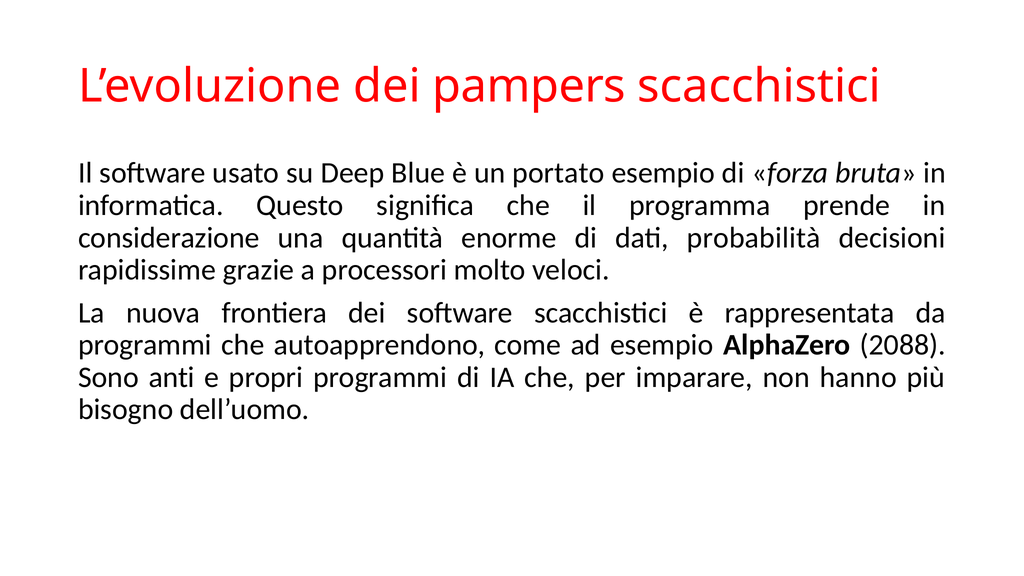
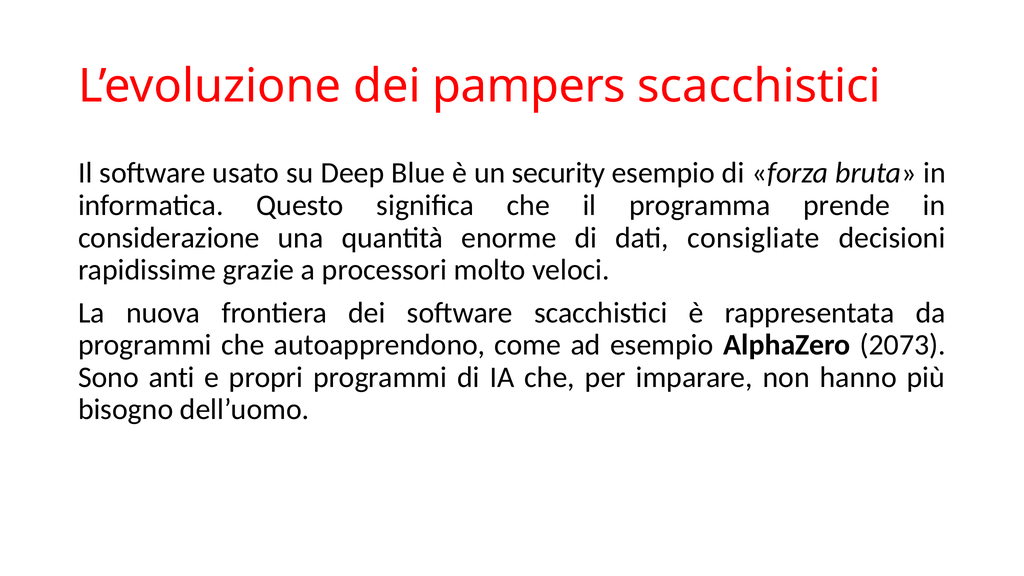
portato: portato -> security (559, 173)
probabilità: probabilità -> consigliate (754, 238)
2088: 2088 -> 2073 (903, 345)
